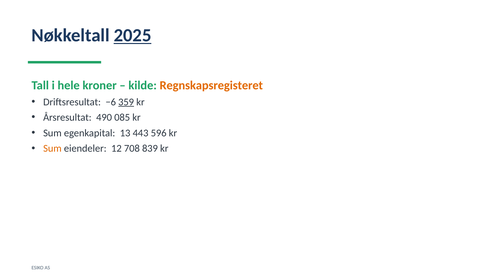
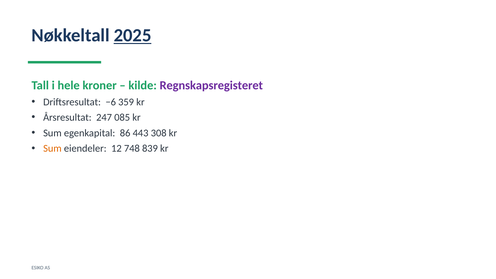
Regnskapsregisteret colour: orange -> purple (211, 85)
359 underline: present -> none (126, 102)
490: 490 -> 247 (104, 118)
13: 13 -> 86 (125, 133)
596: 596 -> 308 (159, 133)
708: 708 -> 748 (132, 149)
